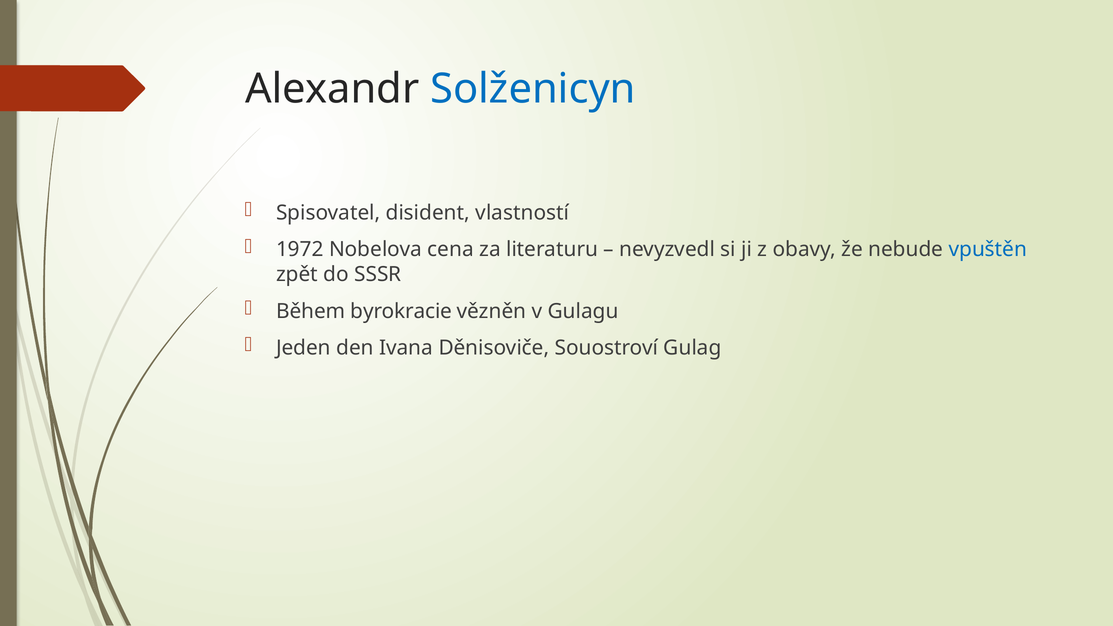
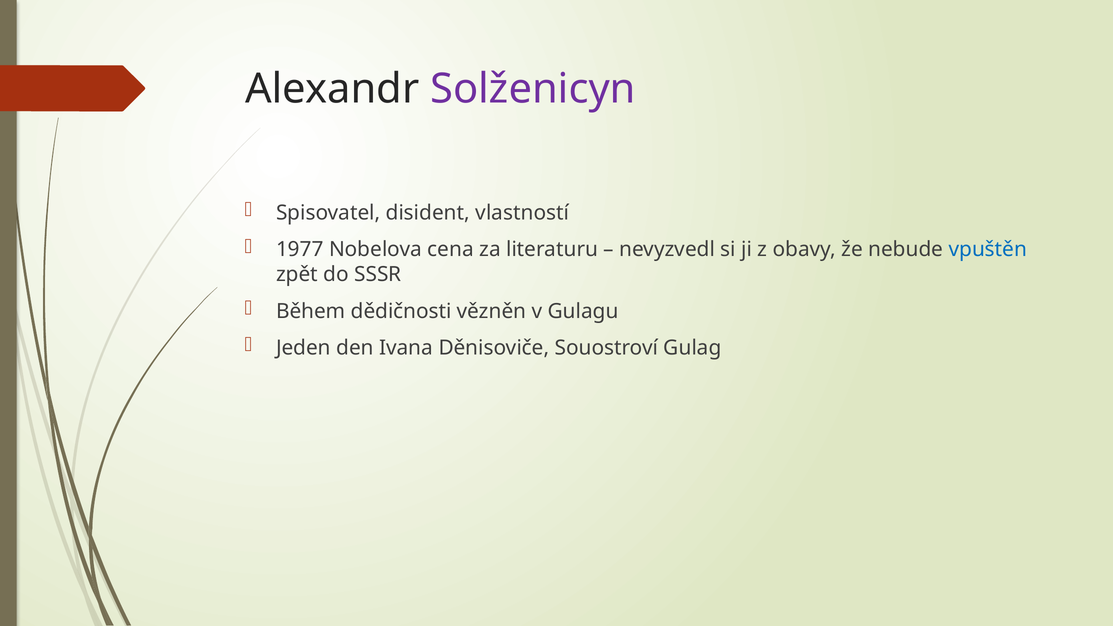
Solženicyn colour: blue -> purple (533, 89)
1972: 1972 -> 1977 (300, 250)
byrokracie: byrokracie -> dědičnosti (401, 311)
